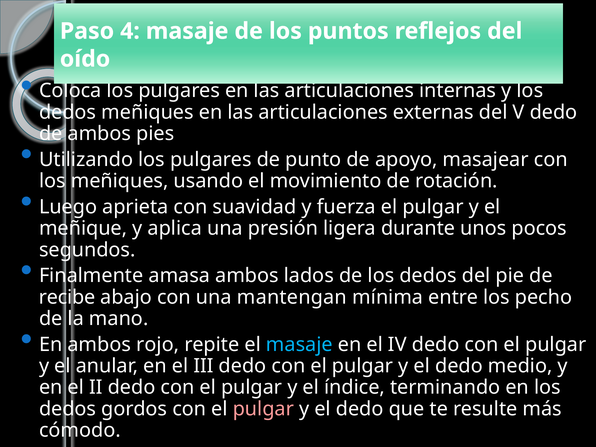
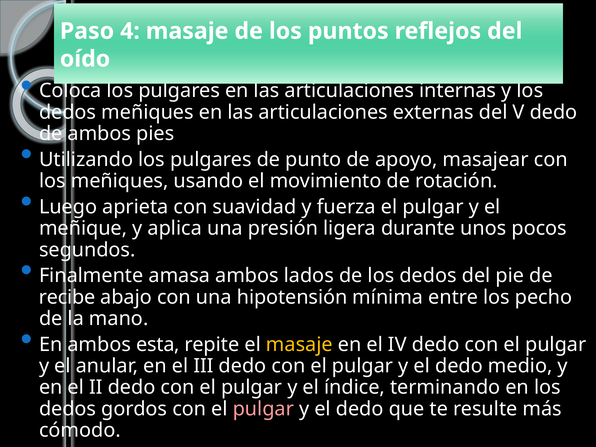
mantengan: mantengan -> hipotensión (292, 297)
rojo: rojo -> esta (158, 344)
masaje colour: light blue -> yellow (299, 344)
